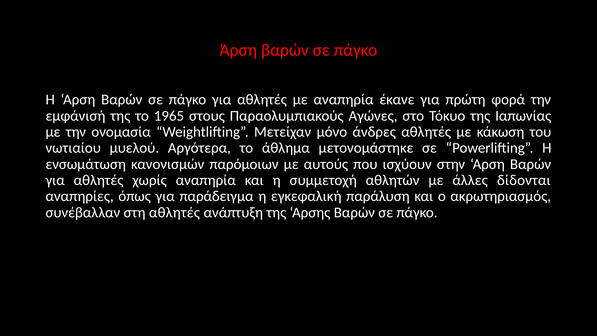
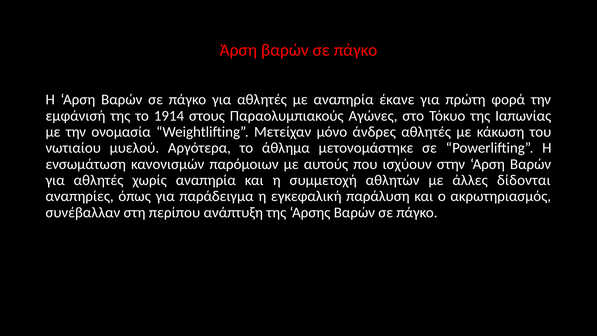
1965: 1965 -> 1914 (169, 116)
στη αθλητές: αθλητές -> περίπου (174, 212)
